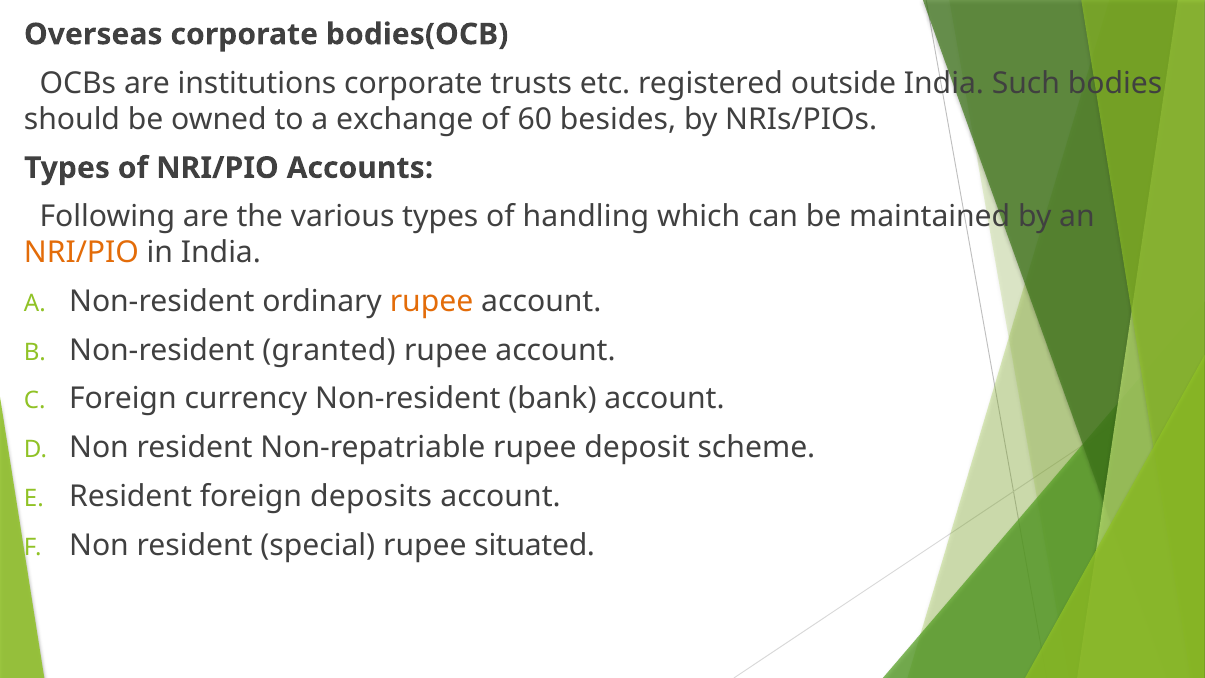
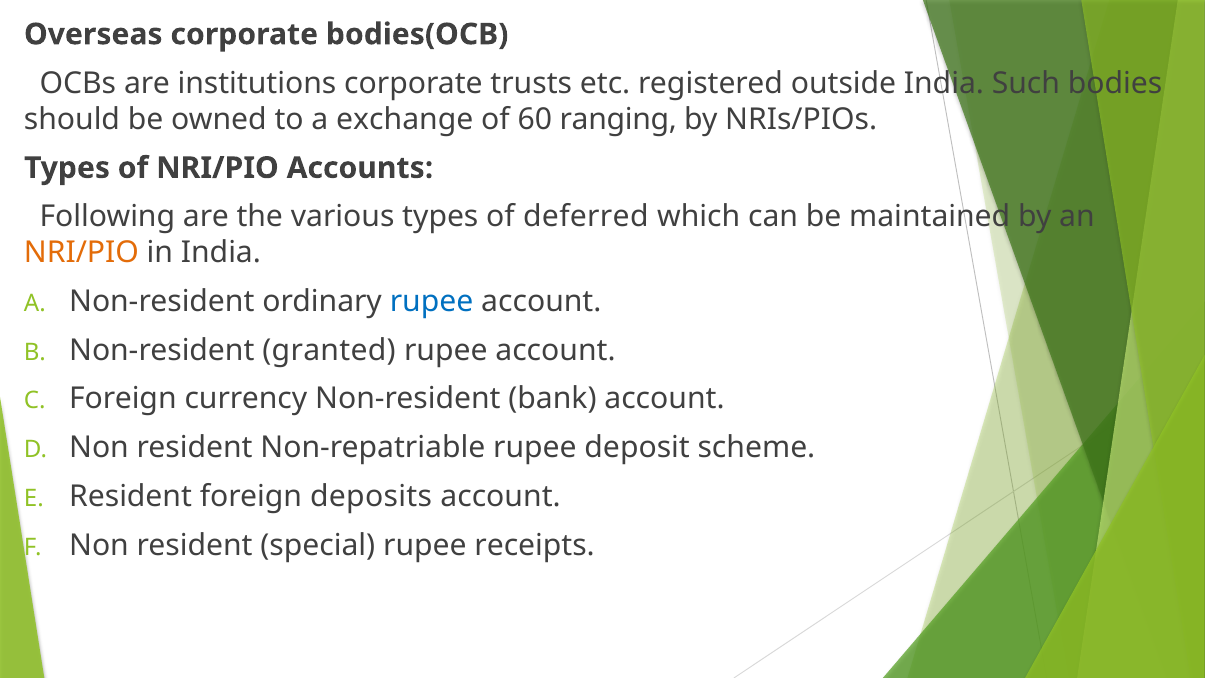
besides: besides -> ranging (618, 119)
handling: handling -> deferred (586, 217)
rupee colour: orange -> blue (432, 301)
situated: situated -> receipts (535, 545)
